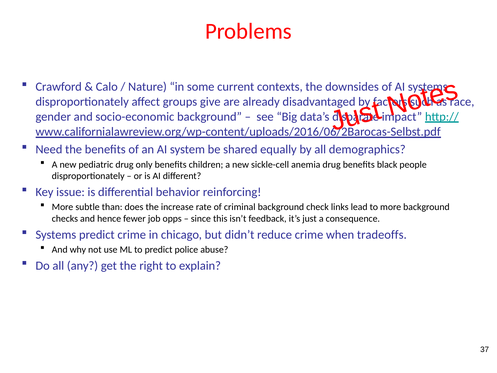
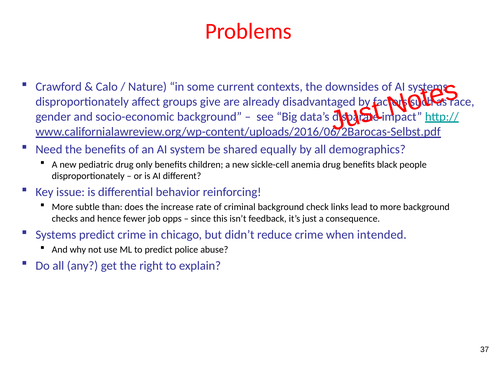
tradeoffs: tradeoffs -> intended (382, 234)
